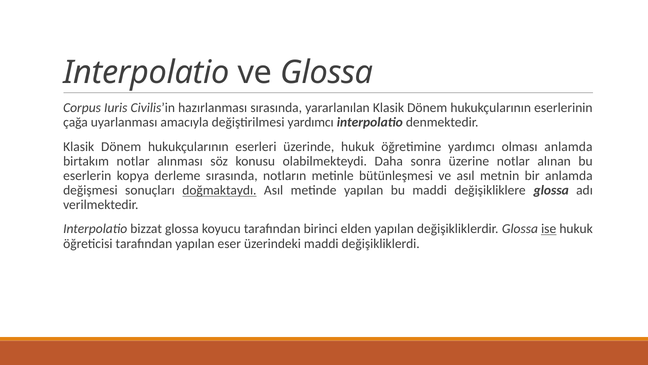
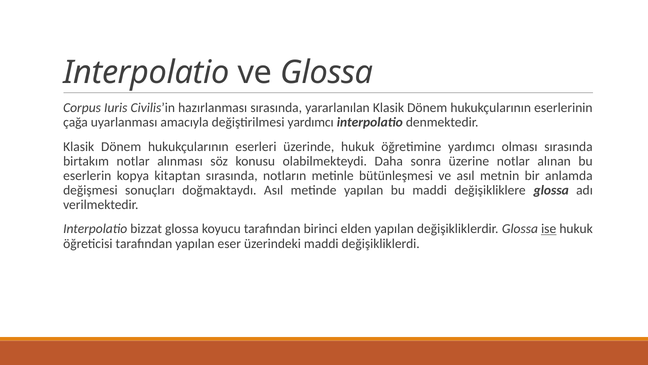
olması anlamda: anlamda -> sırasında (568, 146)
derleme: derleme -> kitaptan (177, 176)
doğmaktaydı underline: present -> none (219, 190)
